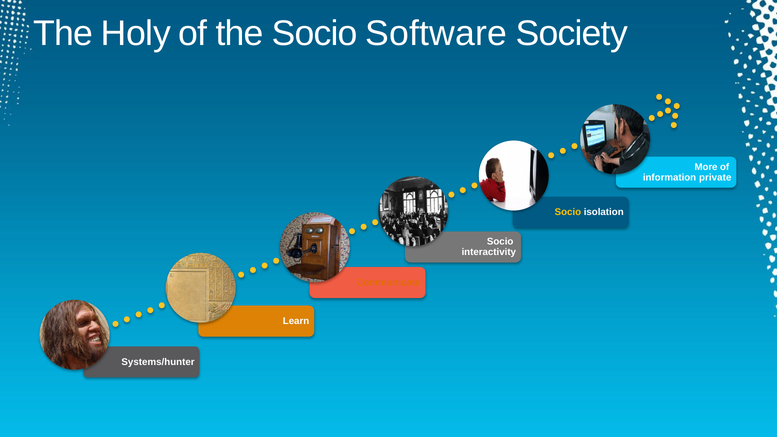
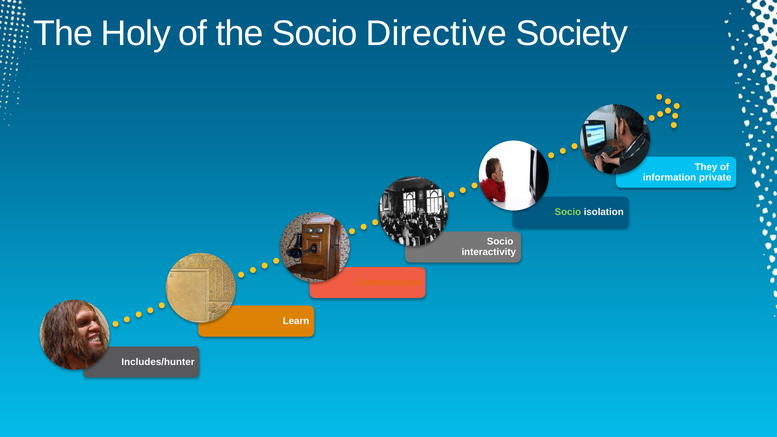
Software: Software -> Directive (436, 34)
More: More -> They (706, 167)
Socio colour: yellow -> light green (568, 212)
Systems/hunter: Systems/hunter -> Includes/hunter (158, 362)
